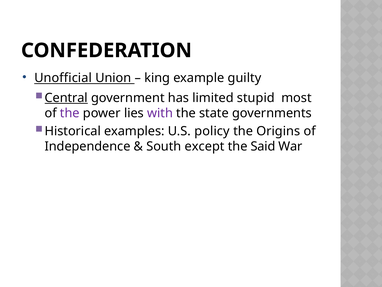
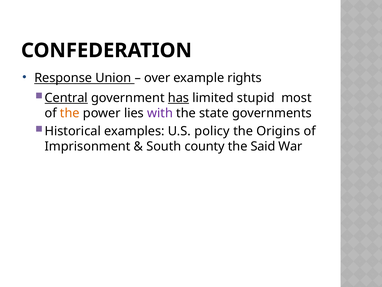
Unofficial: Unofficial -> Response (63, 78)
king: king -> over (157, 78)
guilty: guilty -> rights (245, 78)
has underline: none -> present (178, 98)
the colour: purple -> orange (70, 113)
Independence: Independence -> Imprisonment (88, 146)
except: except -> county (205, 146)
